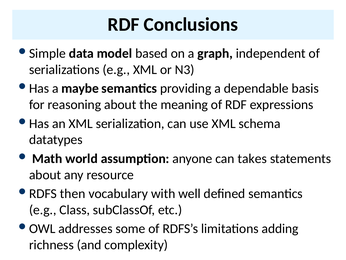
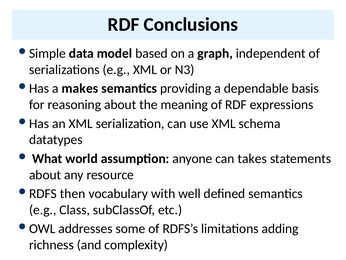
maybe: maybe -> makes (80, 88)
Math: Math -> What (47, 158)
